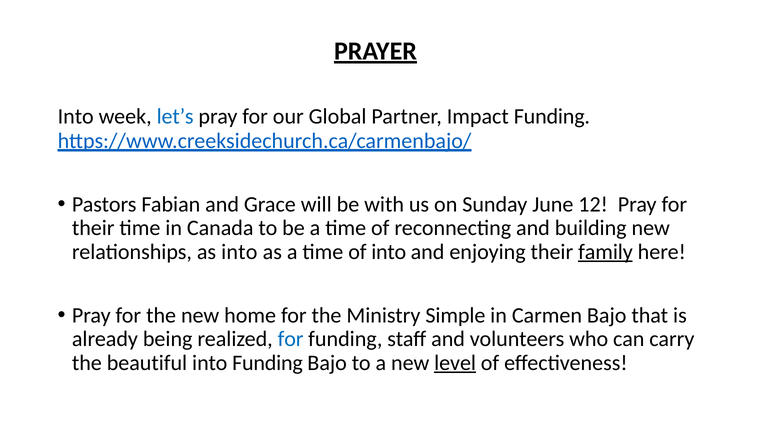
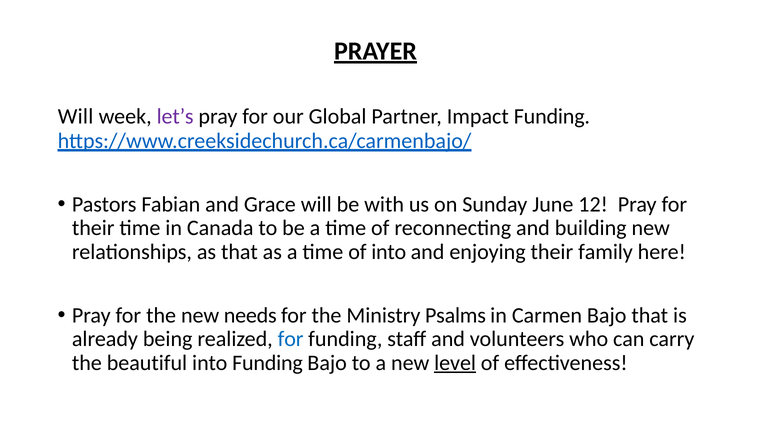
Into: Into -> Will (76, 116)
let’s colour: blue -> purple (175, 116)
as into: into -> that (239, 252)
family underline: present -> none (606, 252)
home: home -> needs (250, 315)
Simple: Simple -> Psalms (455, 315)
